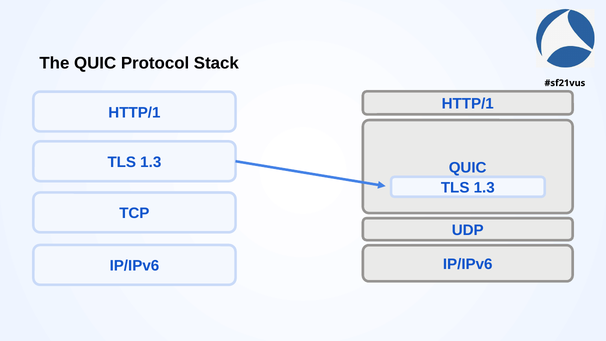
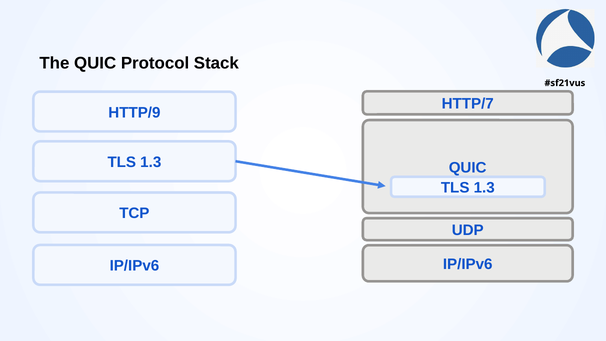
HTTP/1: HTTP/1 -> HTTP/7 (468, 104)
HTTP/1: HTTP/1 -> HTTP/9 (134, 113)
